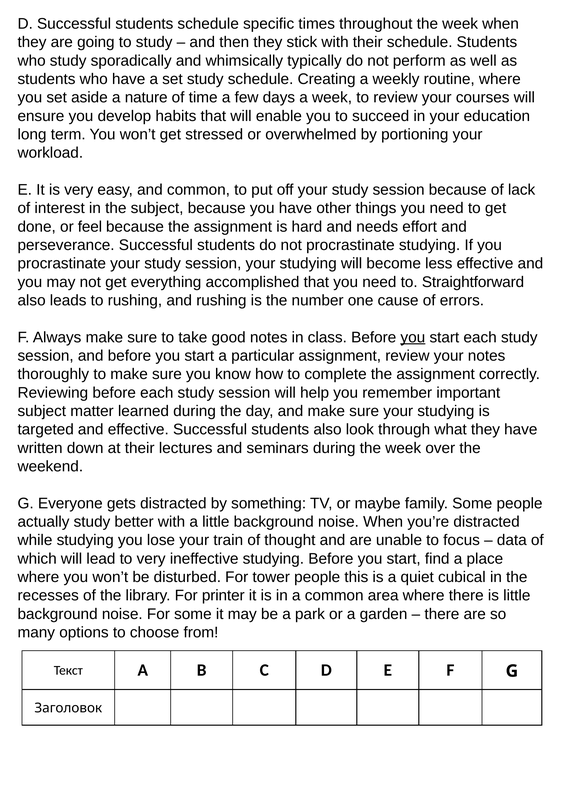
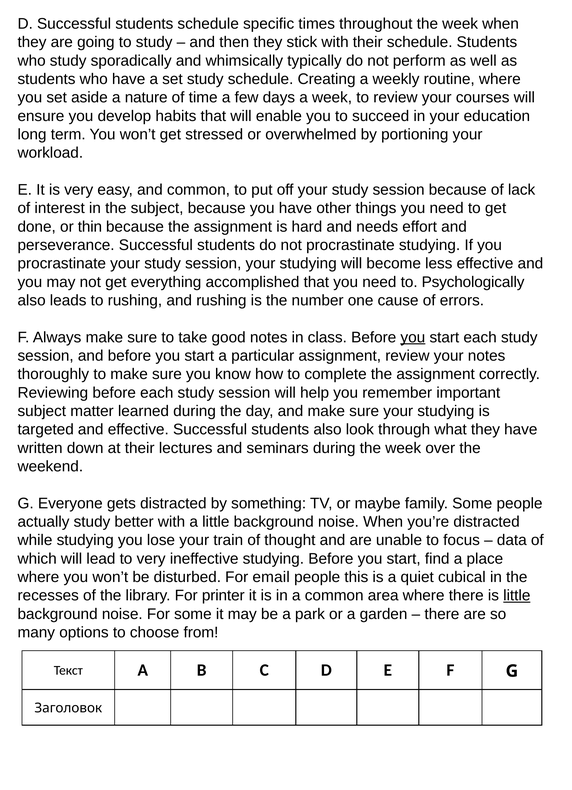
feel: feel -> thin (90, 227)
Straightforward: Straightforward -> Psychologically (473, 282)
tower: tower -> email (271, 577)
little underline: none -> present (517, 595)
